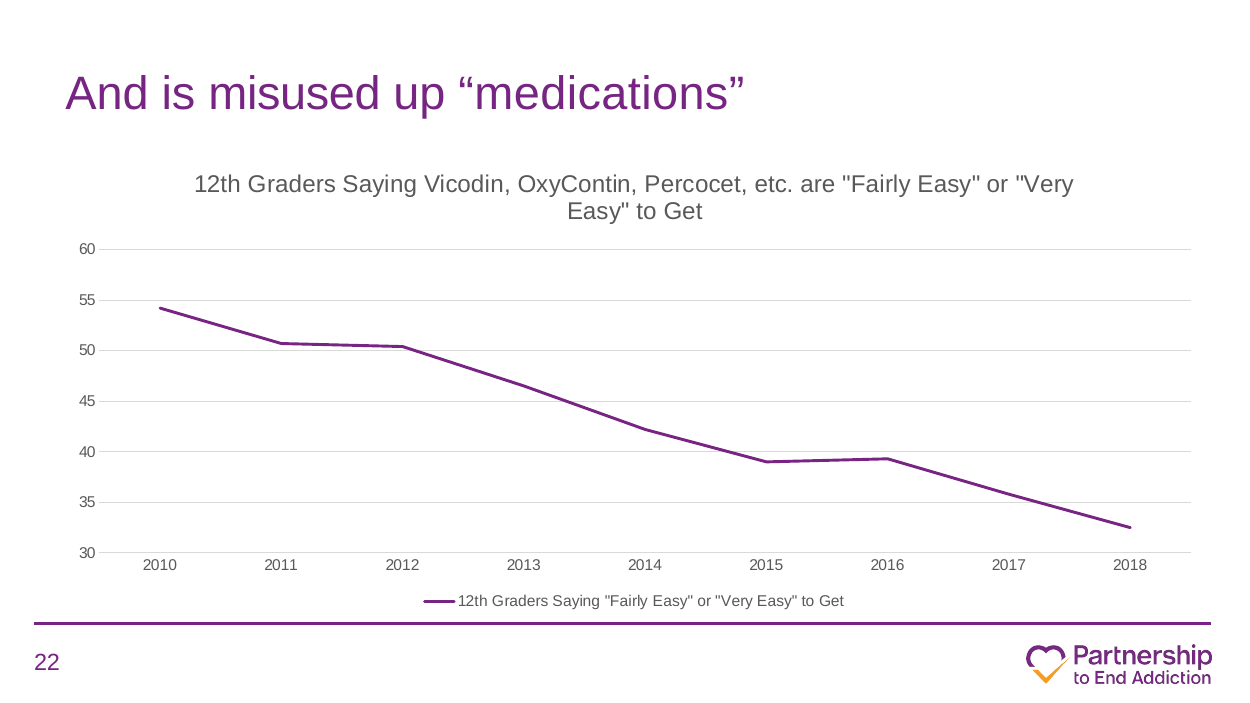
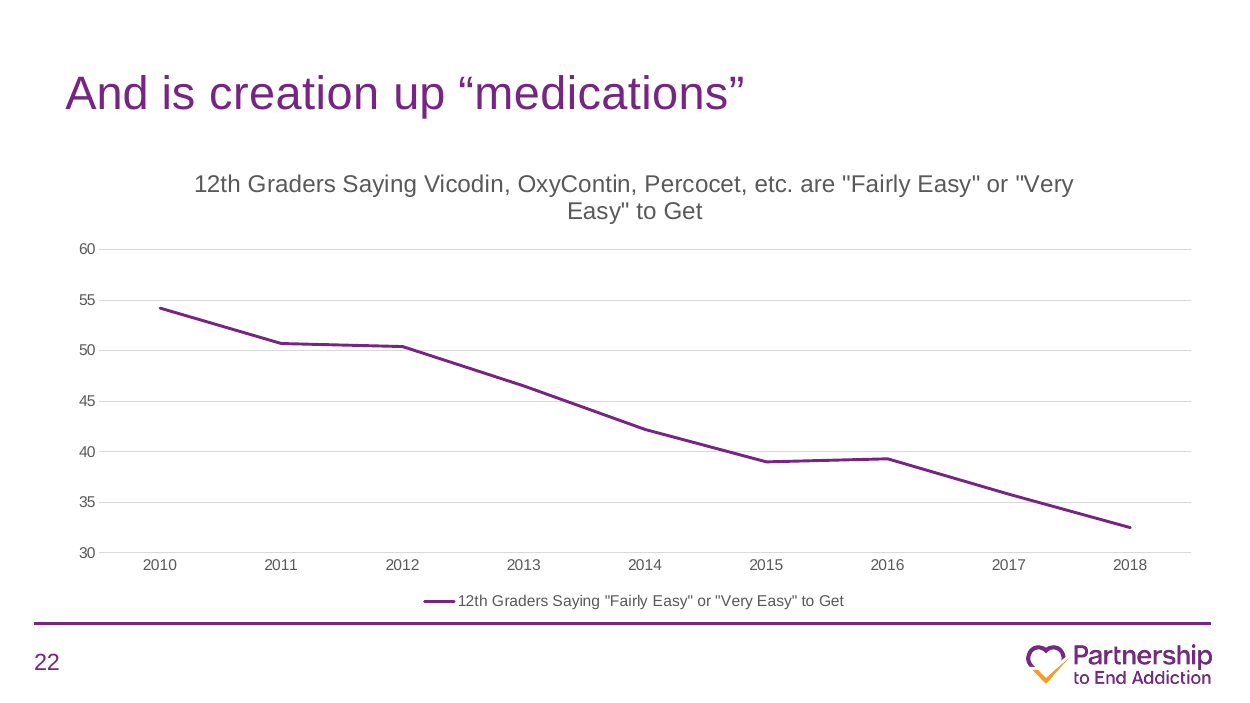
misused: misused -> creation (294, 94)
